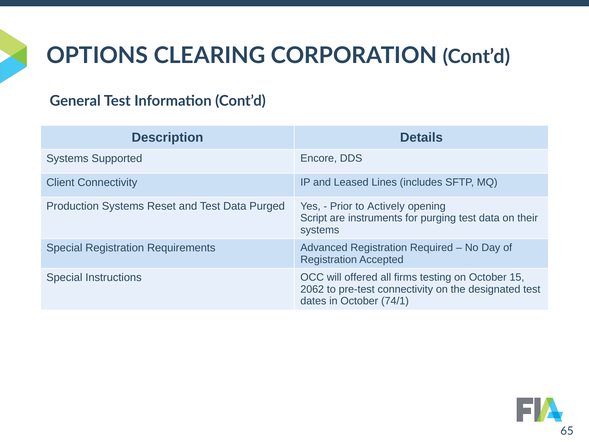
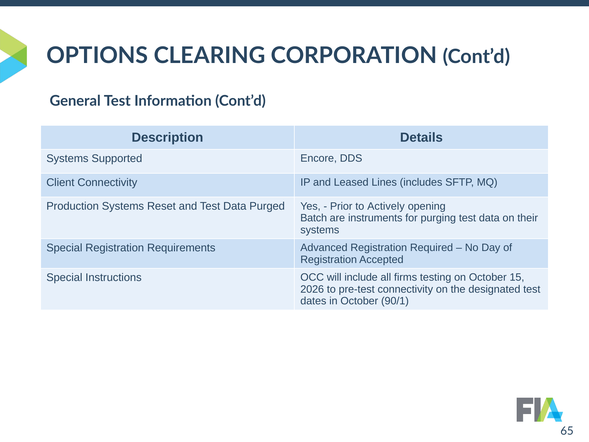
Script: Script -> Batch (314, 218)
offered: offered -> include (361, 277)
2062: 2062 -> 2026 (312, 289)
74/1: 74/1 -> 90/1 (395, 301)
